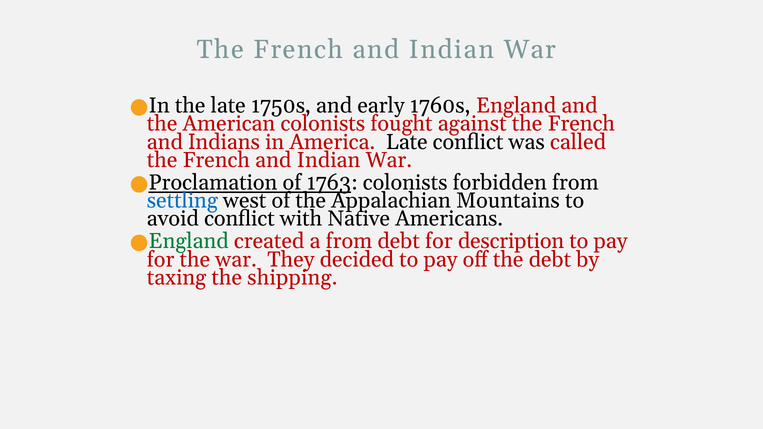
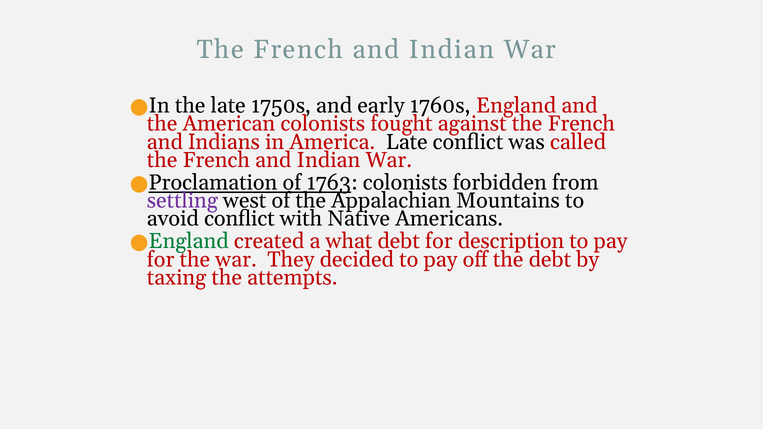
settling colour: blue -> purple (182, 201)
a from: from -> what (349, 241)
shipping: shipping -> attempts (292, 278)
